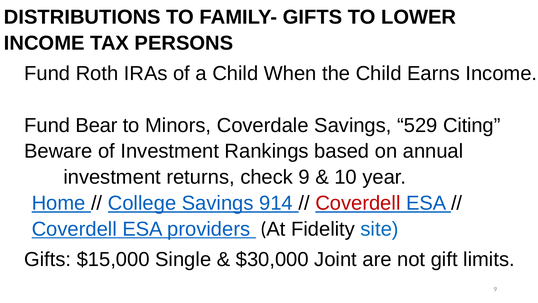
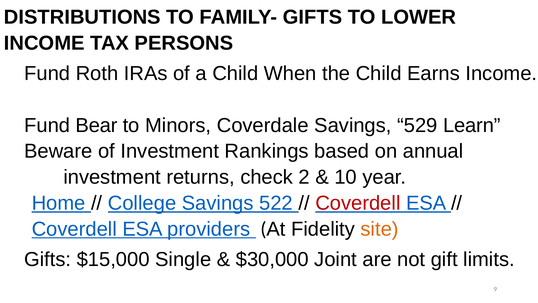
Citing: Citing -> Learn (472, 125)
check 9: 9 -> 2 (304, 177)
914: 914 -> 522 (276, 203)
site colour: blue -> orange (380, 229)
